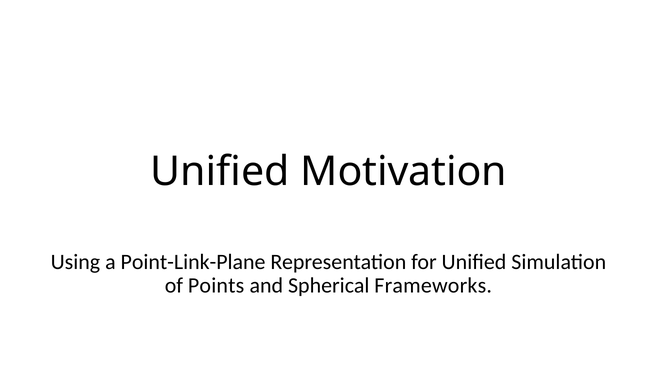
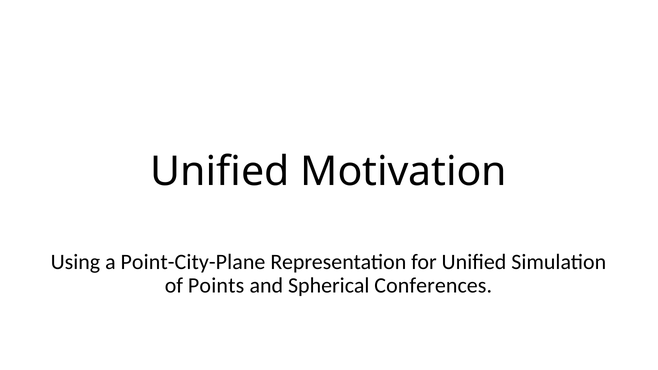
Point-Link-Plane: Point-Link-Plane -> Point-City-Plane (193, 262)
Frameworks: Frameworks -> Conferences (433, 286)
